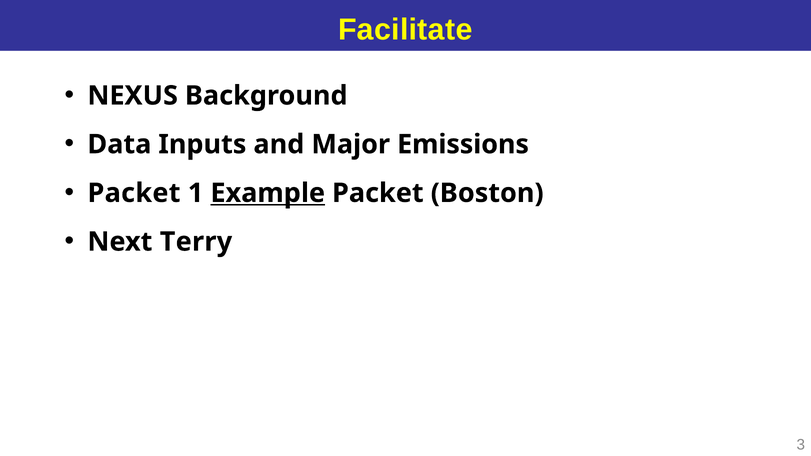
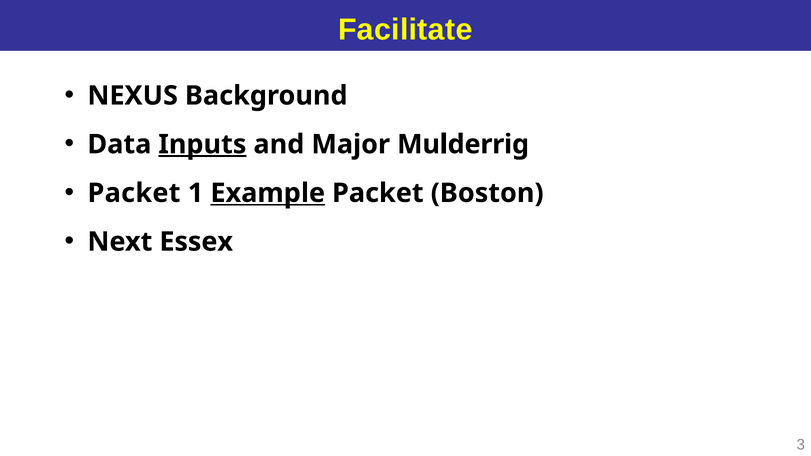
Inputs underline: none -> present (202, 144)
Emissions: Emissions -> Mulderrig (463, 144)
Terry: Terry -> Essex (196, 242)
